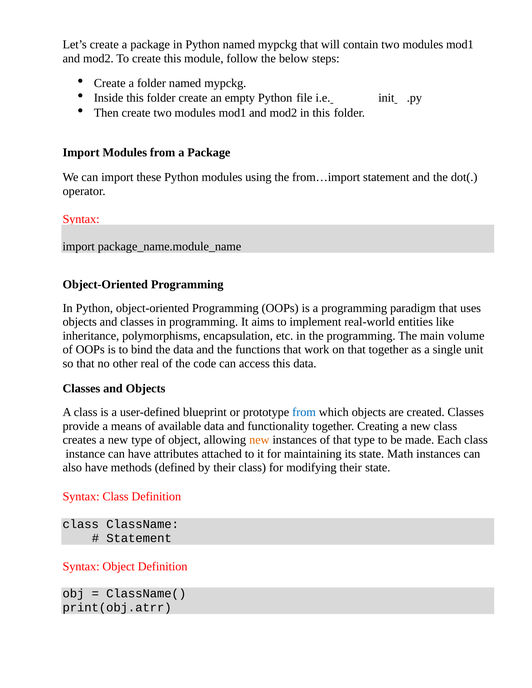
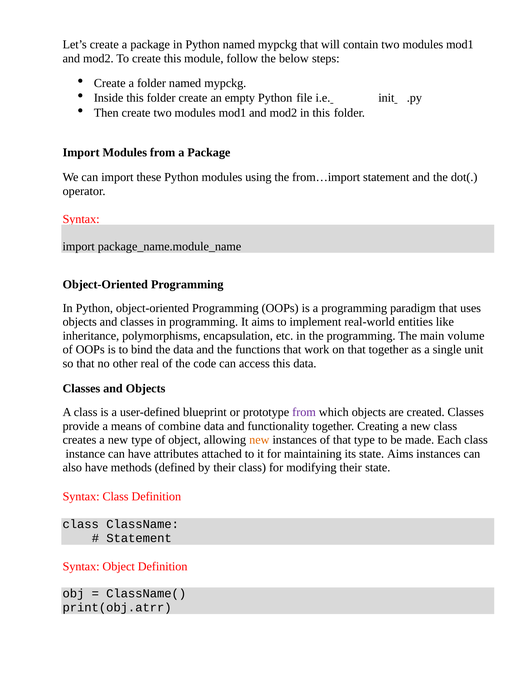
from colour: blue -> purple (304, 412)
available: available -> combine (179, 426)
state Math: Math -> Aims (400, 454)
